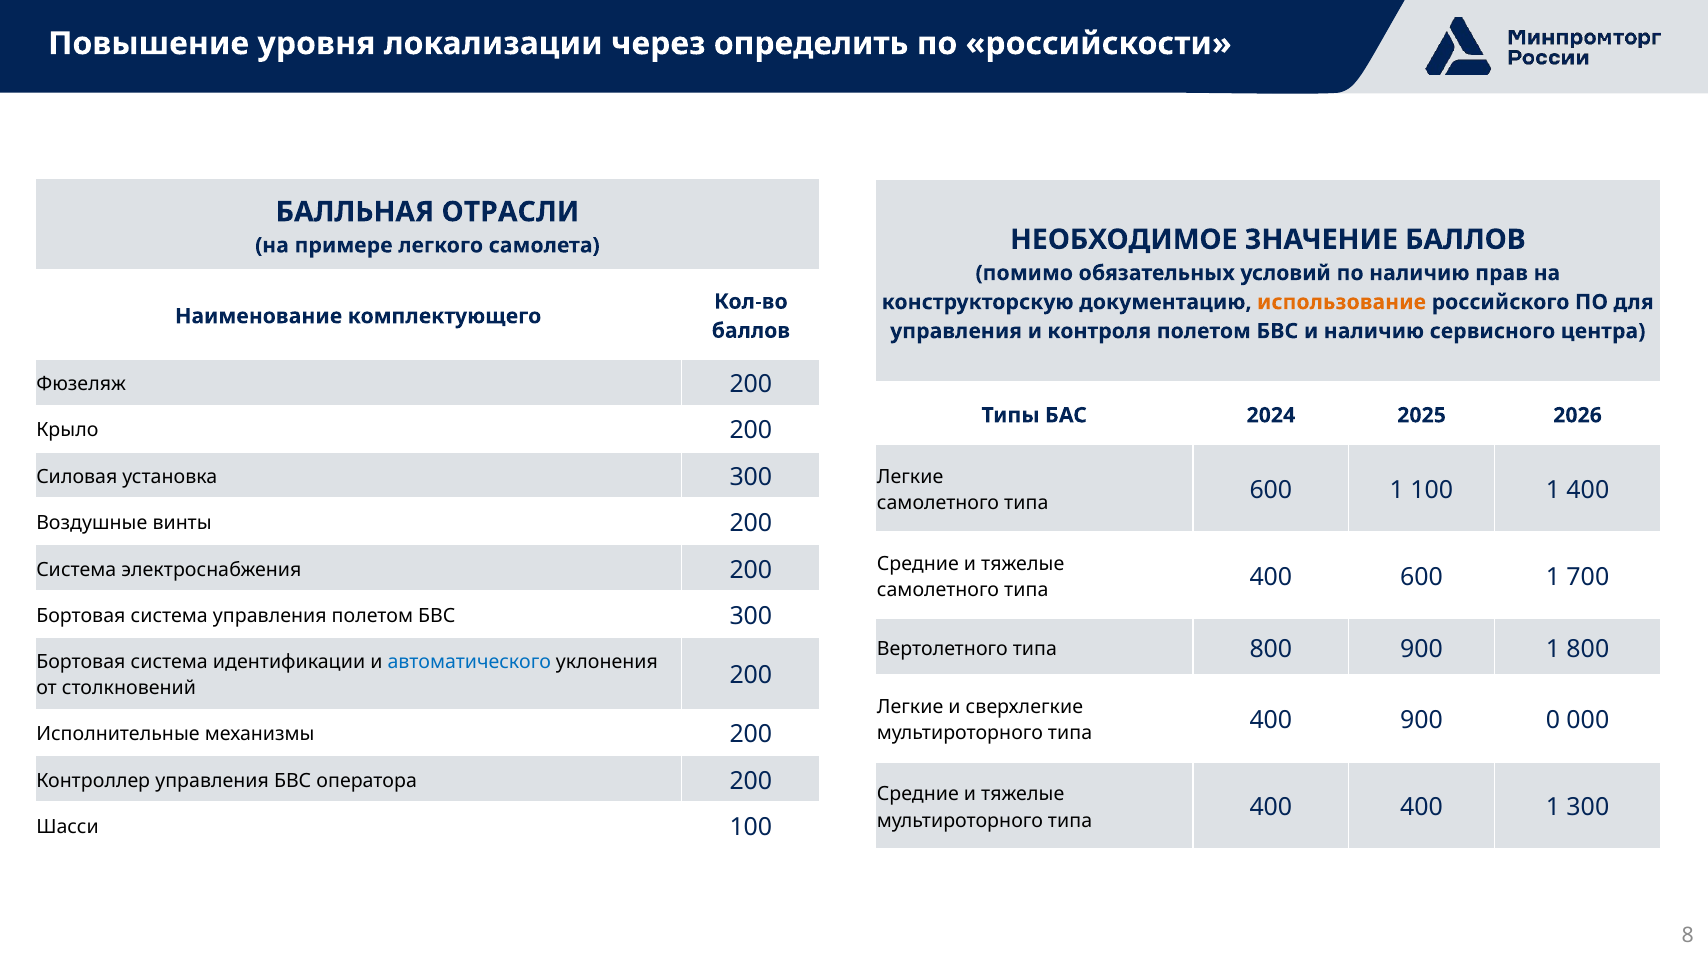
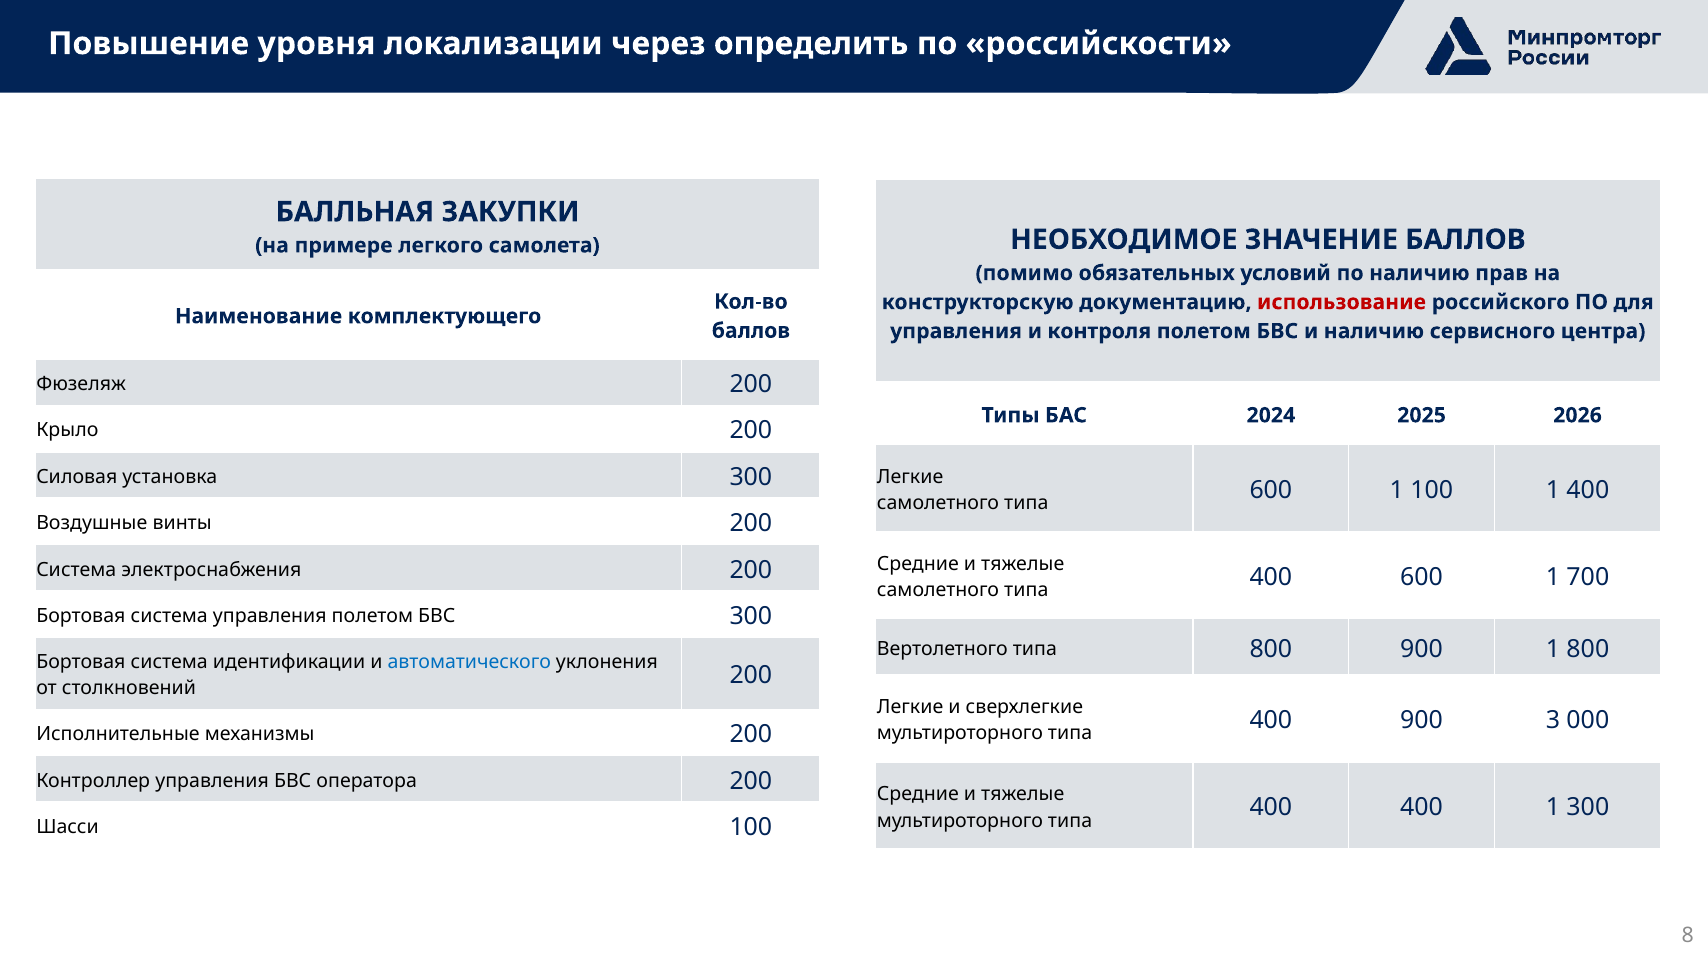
ОТРАСЛИ: ОТРАСЛИ -> ЗАКУПКИ (511, 212)
использование colour: orange -> red (1342, 302)
0: 0 -> 3 (1553, 720)
